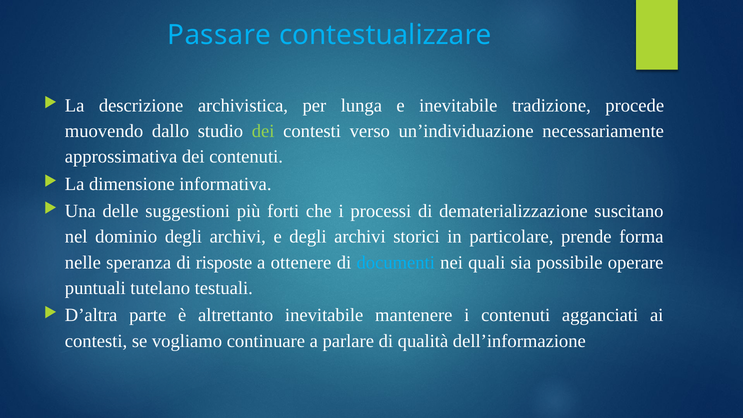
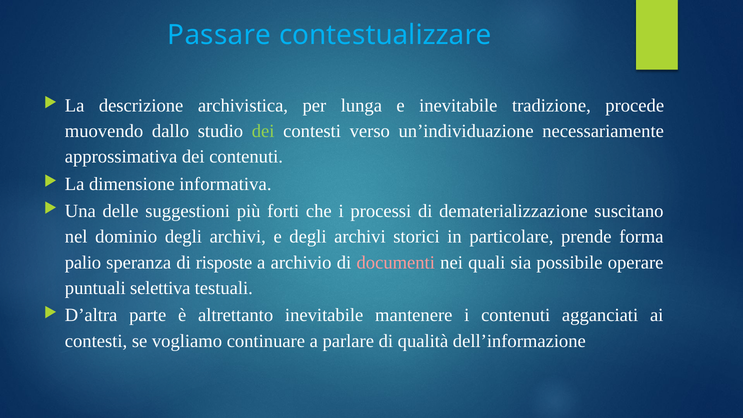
nelle: nelle -> palio (83, 262)
ottenere: ottenere -> archivio (301, 262)
documenti colour: light blue -> pink (396, 262)
tutelano: tutelano -> selettiva (160, 288)
